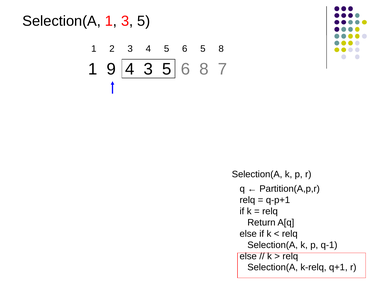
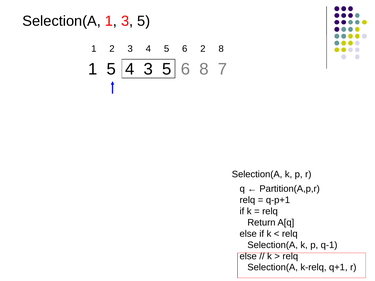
6 5: 5 -> 2 (203, 49)
1 9: 9 -> 5 (111, 69)
